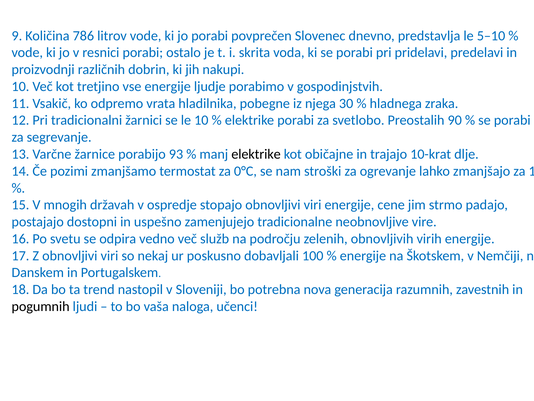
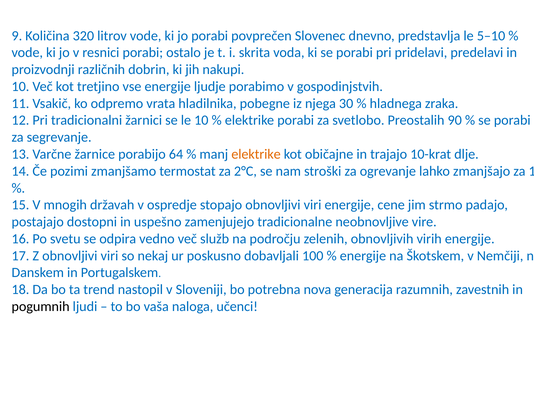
786: 786 -> 320 (83, 36)
93: 93 -> 64 (176, 154)
elektrike colour: black -> orange (256, 154)
0°C: 0°C -> 2°C (245, 171)
